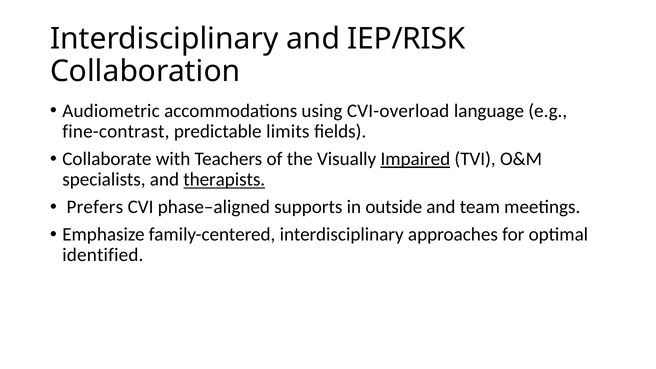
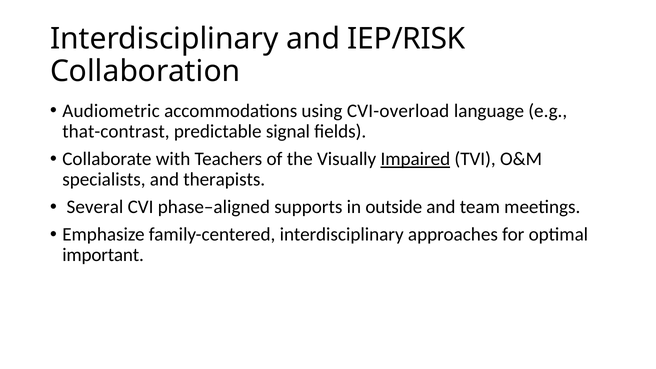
fine-contrast: fine-contrast -> that-contrast (116, 132)
limits: limits -> signal (288, 132)
therapists underline: present -> none (224, 180)
Prefers: Prefers -> Several (95, 207)
identified: identified -> important (103, 255)
